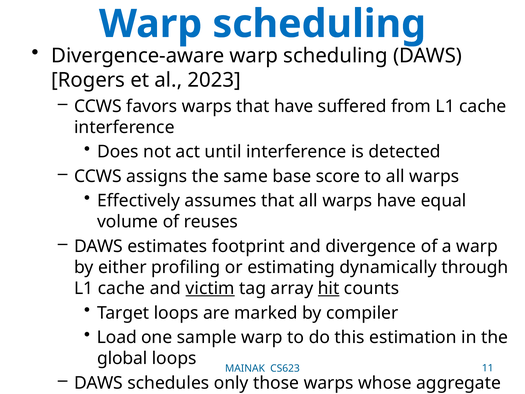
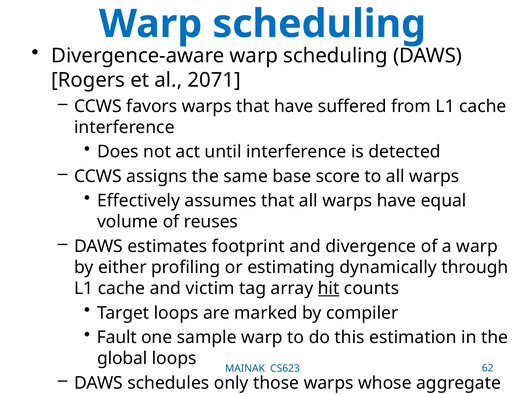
2023: 2023 -> 2071 (214, 80)
victim underline: present -> none (210, 288)
Load: Load -> Fault (117, 337)
11: 11 -> 62 (488, 368)
